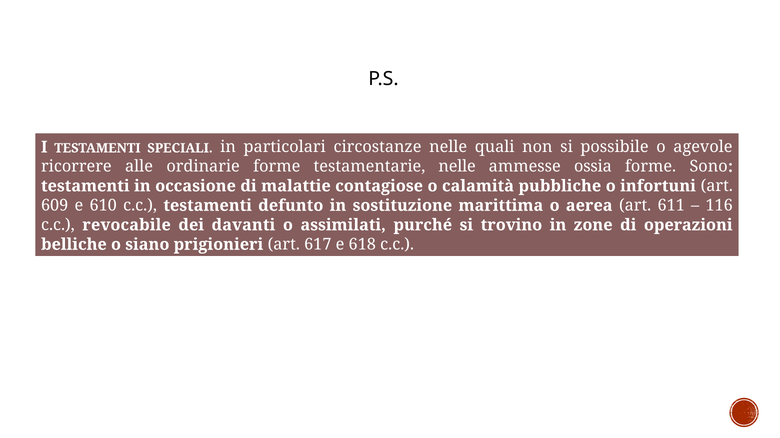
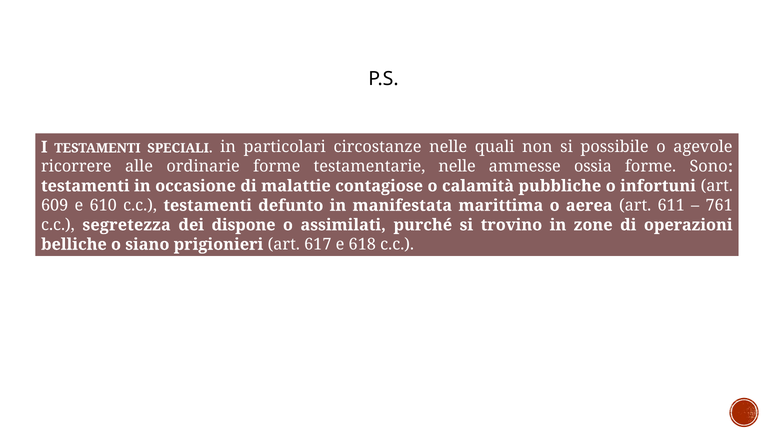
sostituzione: sostituzione -> manifestata (402, 206)
116: 116 -> 761 (719, 206)
revocabile: revocabile -> segretezza (127, 225)
davanti: davanti -> dispone (244, 225)
